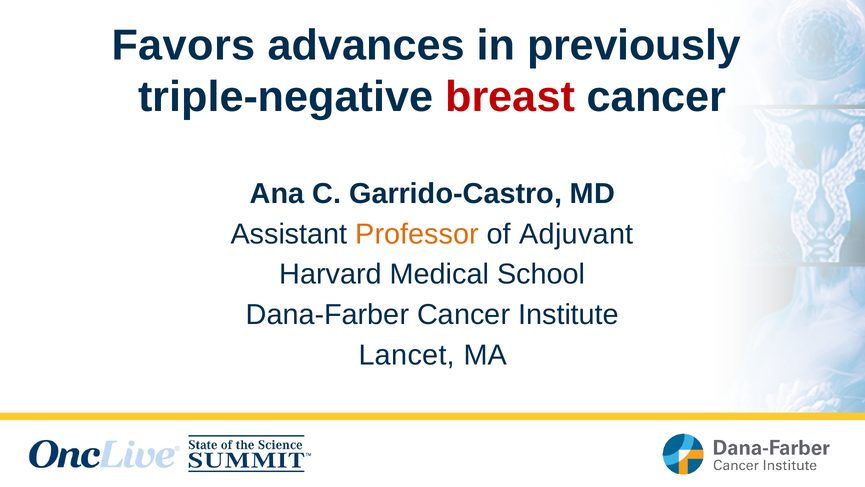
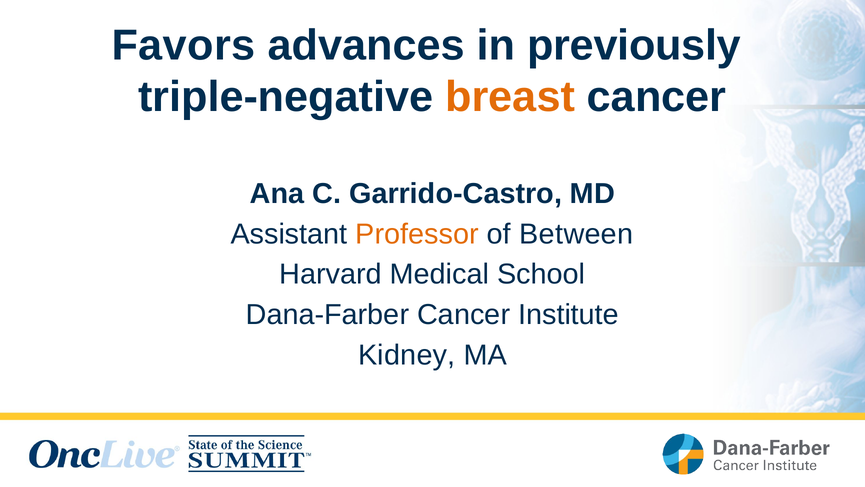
breast colour: red -> orange (510, 97)
Adjuvant: Adjuvant -> Between (576, 234)
Lancet: Lancet -> Kidney (407, 355)
